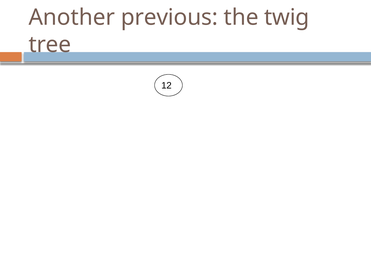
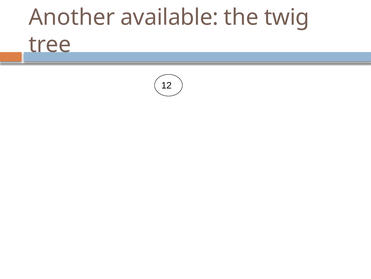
previous: previous -> available (169, 17)
